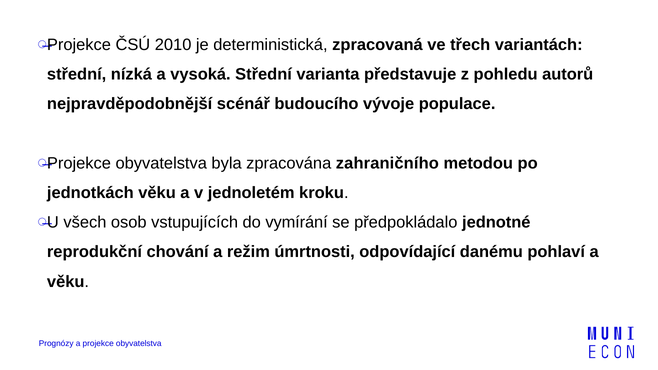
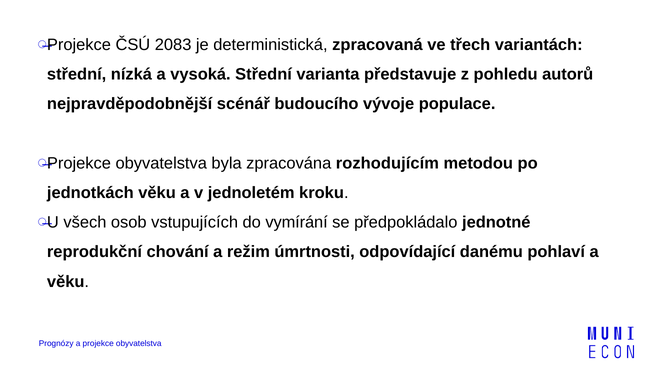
2010: 2010 -> 2083 (173, 45)
zahraničního: zahraničního -> rozhodujícím (387, 163)
